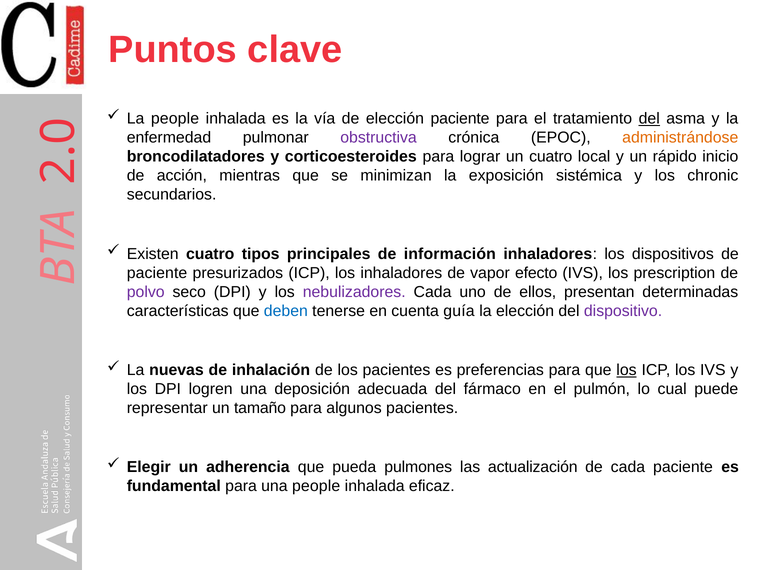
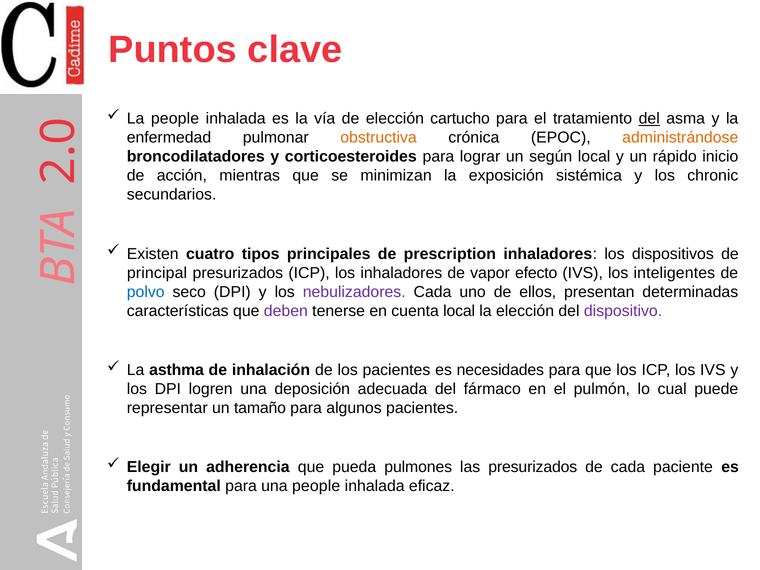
elección paciente: paciente -> cartucho (460, 119)
obstructiva colour: purple -> orange (379, 138)
un cuatro: cuatro -> según (551, 157)
información: información -> prescription (450, 254)
paciente: paciente -> principal (157, 273)
prescription: prescription -> inteligentes (674, 273)
polvo colour: purple -> blue (146, 292)
deben colour: blue -> purple (286, 311)
cuenta guía: guía -> local (459, 311)
nuevas: nuevas -> asthma (177, 370)
preferencias: preferencias -> necesidades (500, 370)
los underline: present -> none (626, 370)
las actualización: actualización -> presurizados (533, 467)
